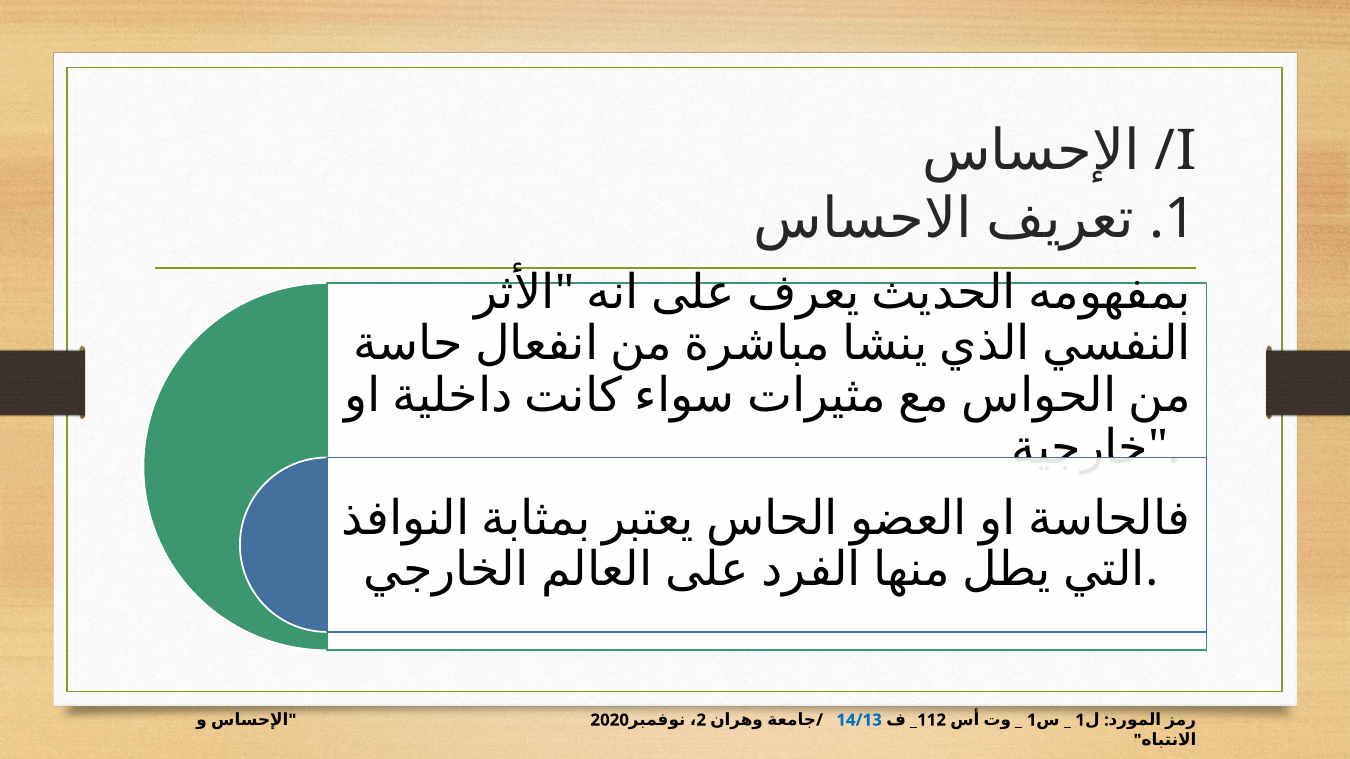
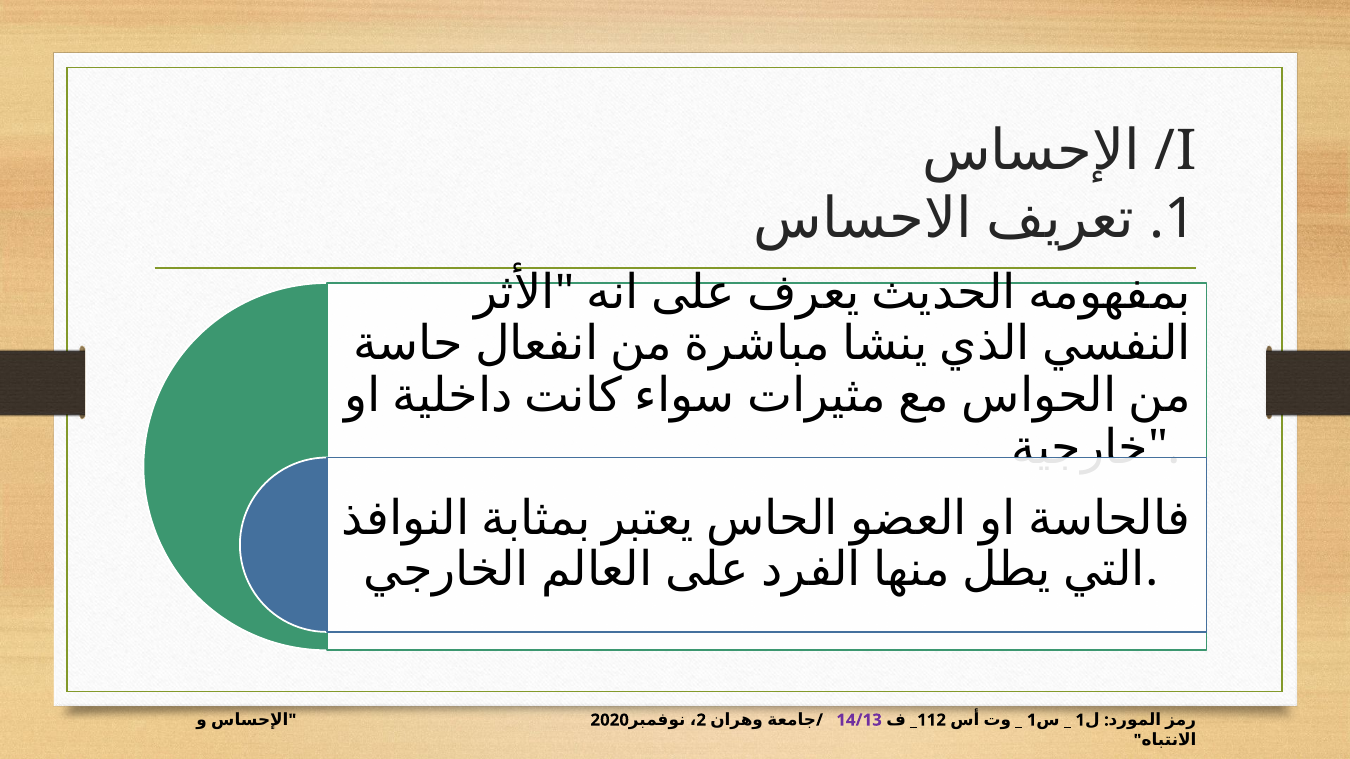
14/13 colour: blue -> purple (859, 720)
